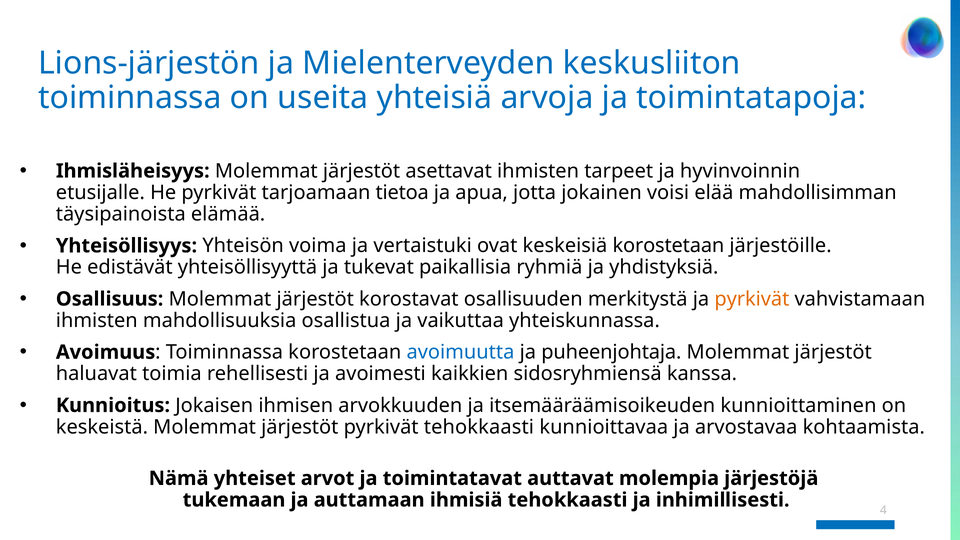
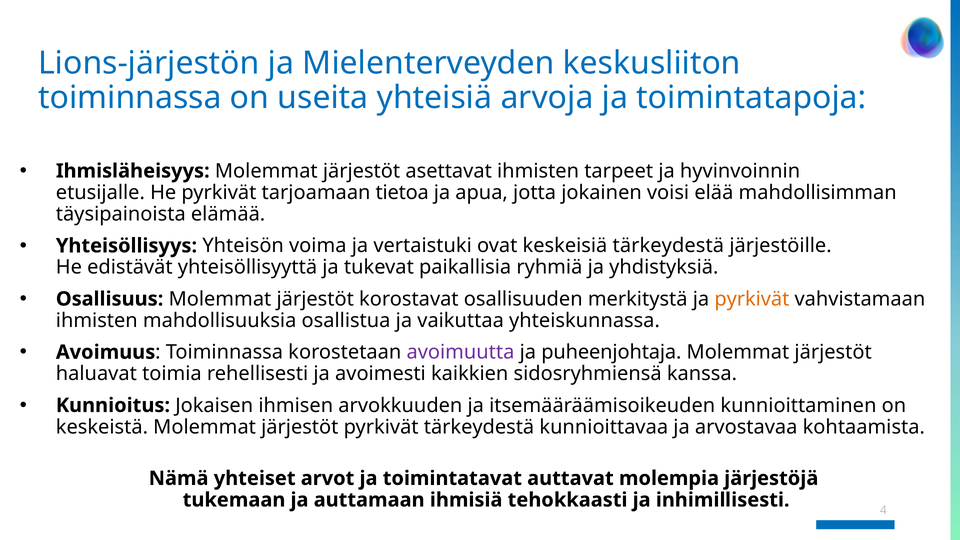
keskeisiä korostetaan: korostetaan -> tärkeydestä (668, 246)
avoimuutta colour: blue -> purple (460, 352)
pyrkivät tehokkaasti: tehokkaasti -> tärkeydestä (479, 427)
